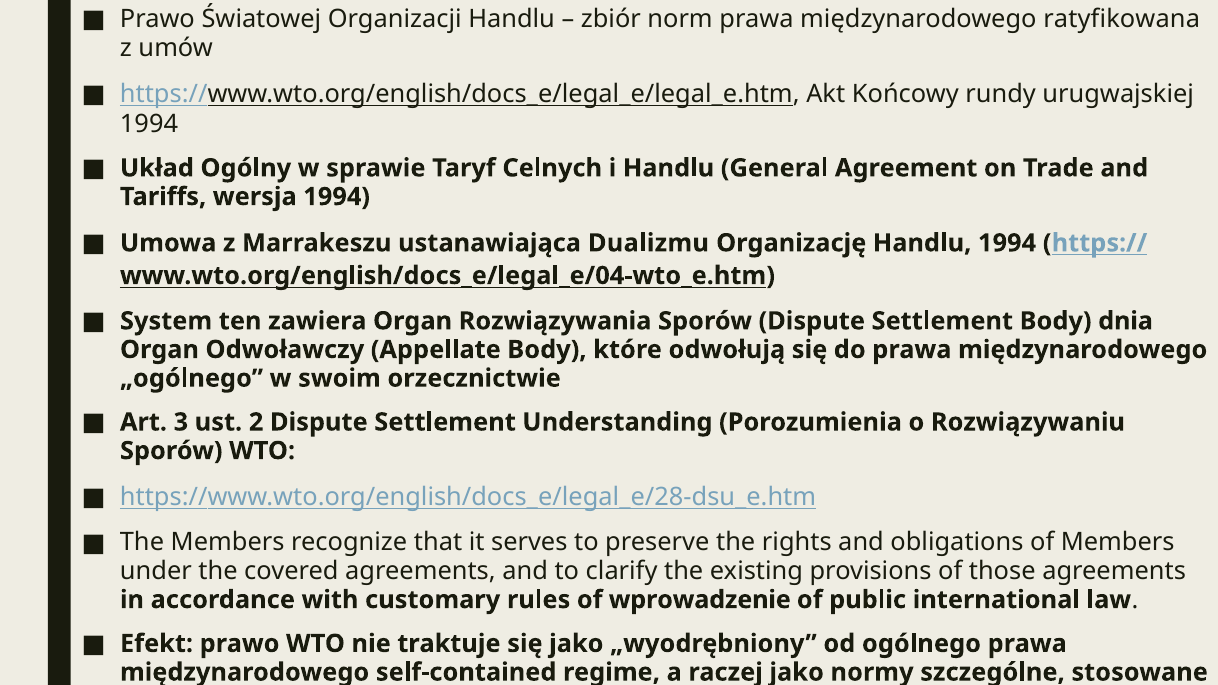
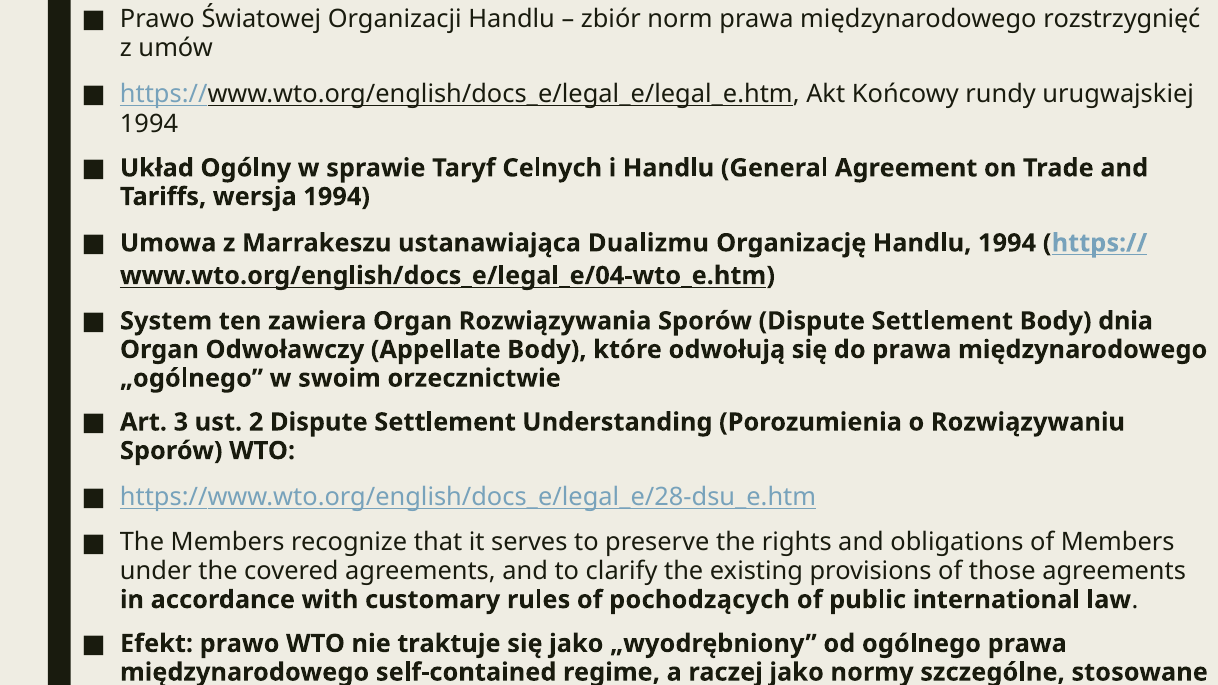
ratyfikowana: ratyfikowana -> rozstrzygnięć (1122, 19)
wprowadzenie: wprowadzenie -> pochodzących (700, 600)
